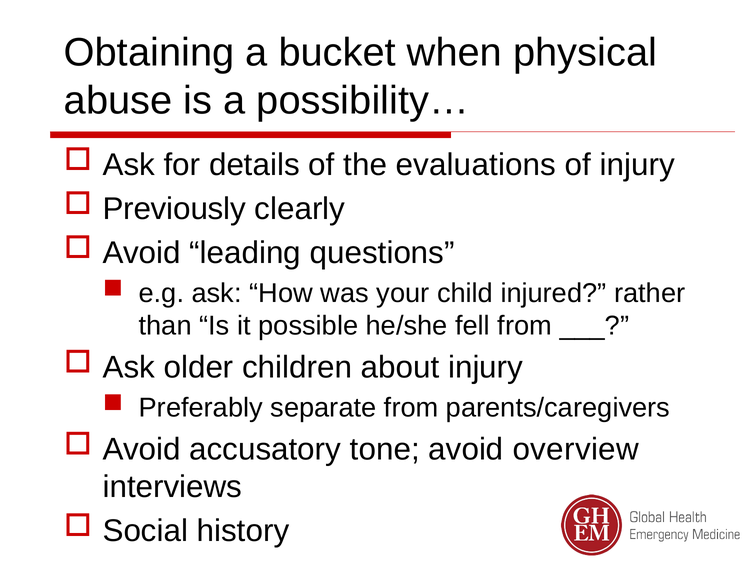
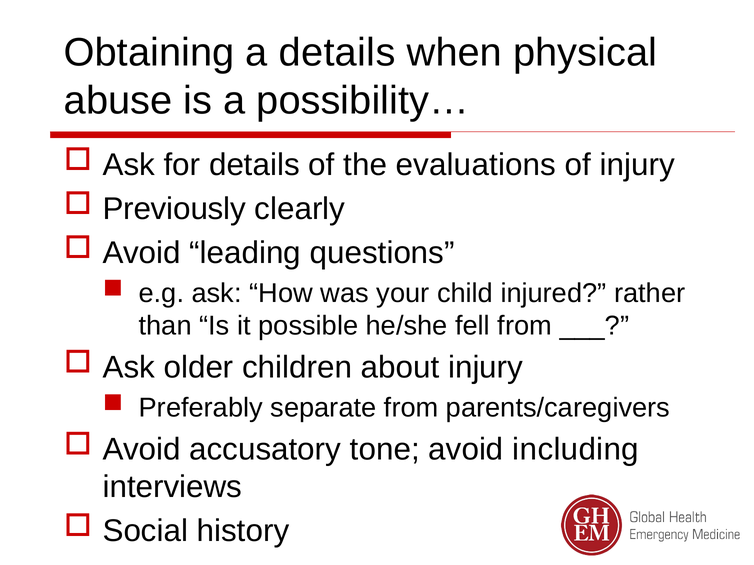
a bucket: bucket -> details (337, 53)
overview: overview -> including (576, 450)
